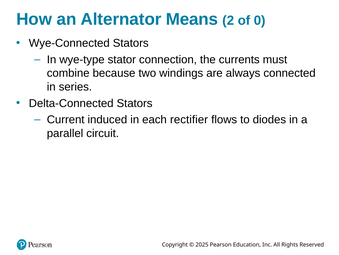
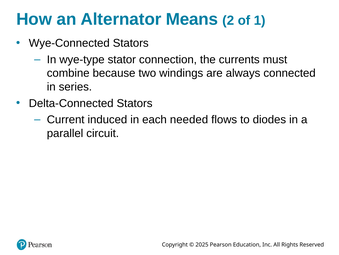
0: 0 -> 1 (260, 20)
rectifier: rectifier -> needed (189, 119)
